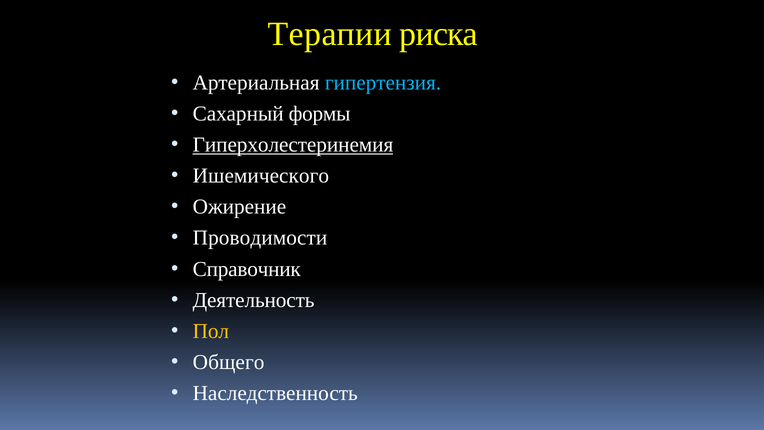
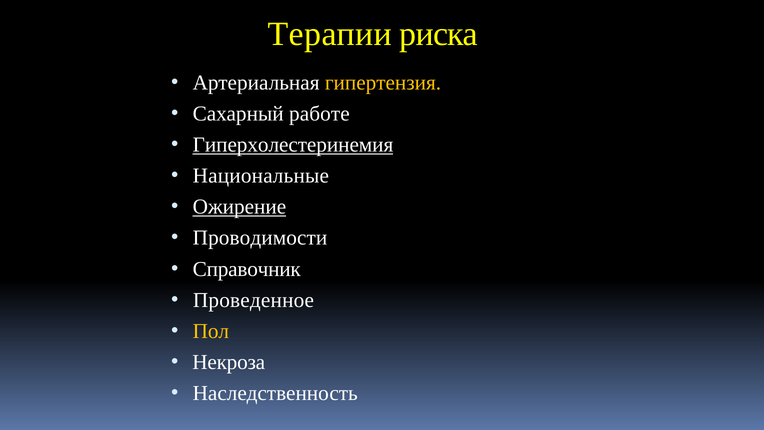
гипертензия colour: light blue -> yellow (383, 83)
формы: формы -> работе (319, 114)
Ишемического: Ишемического -> Национальные (261, 176)
Ожирение underline: none -> present (239, 207)
Деятельность: Деятельность -> Проведенное (253, 300)
Общего: Общего -> Некроза (229, 362)
